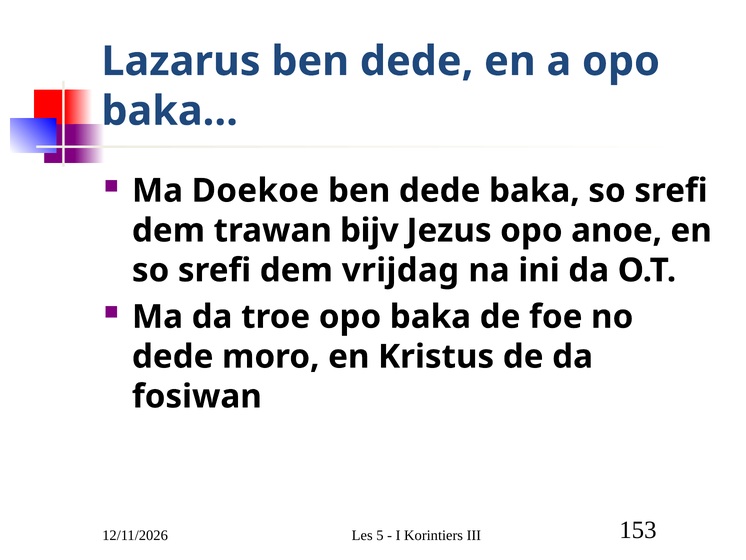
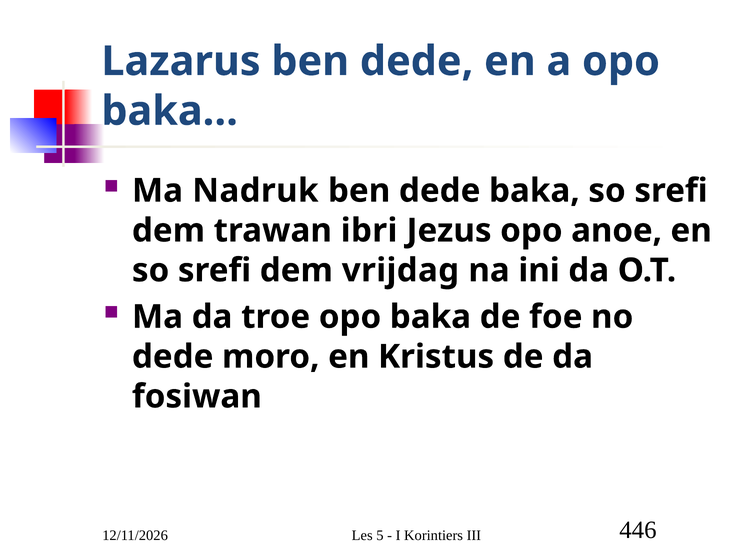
Doekoe: Doekoe -> Nadruk (255, 191)
bijv: bijv -> ibri (369, 230)
153: 153 -> 446 (638, 530)
